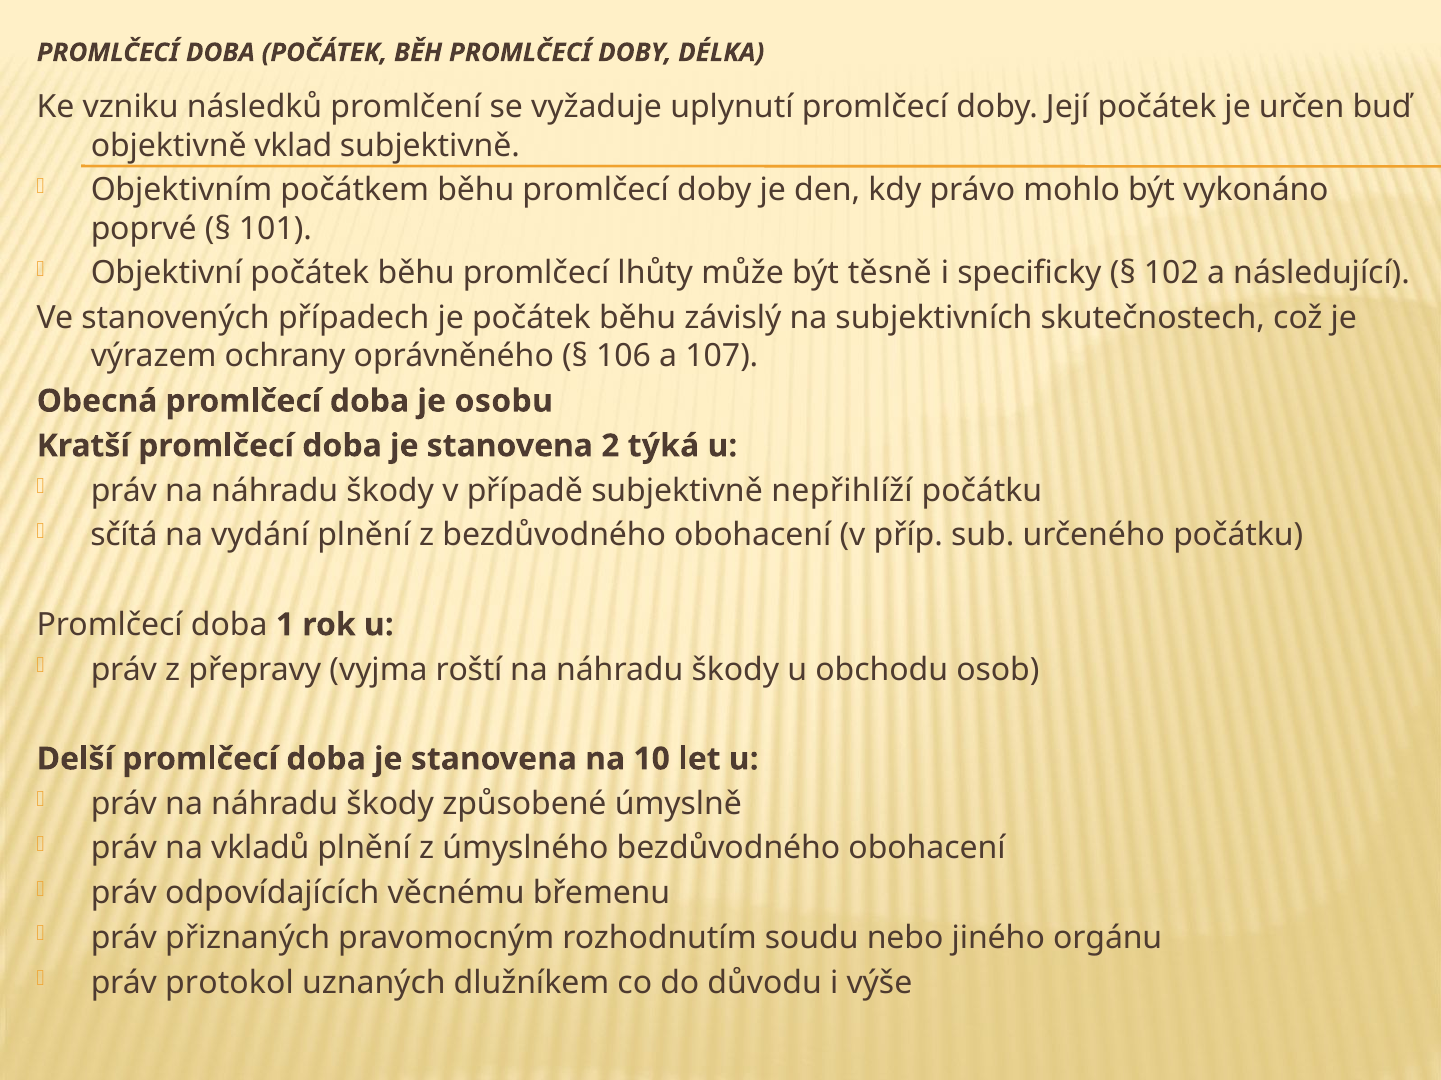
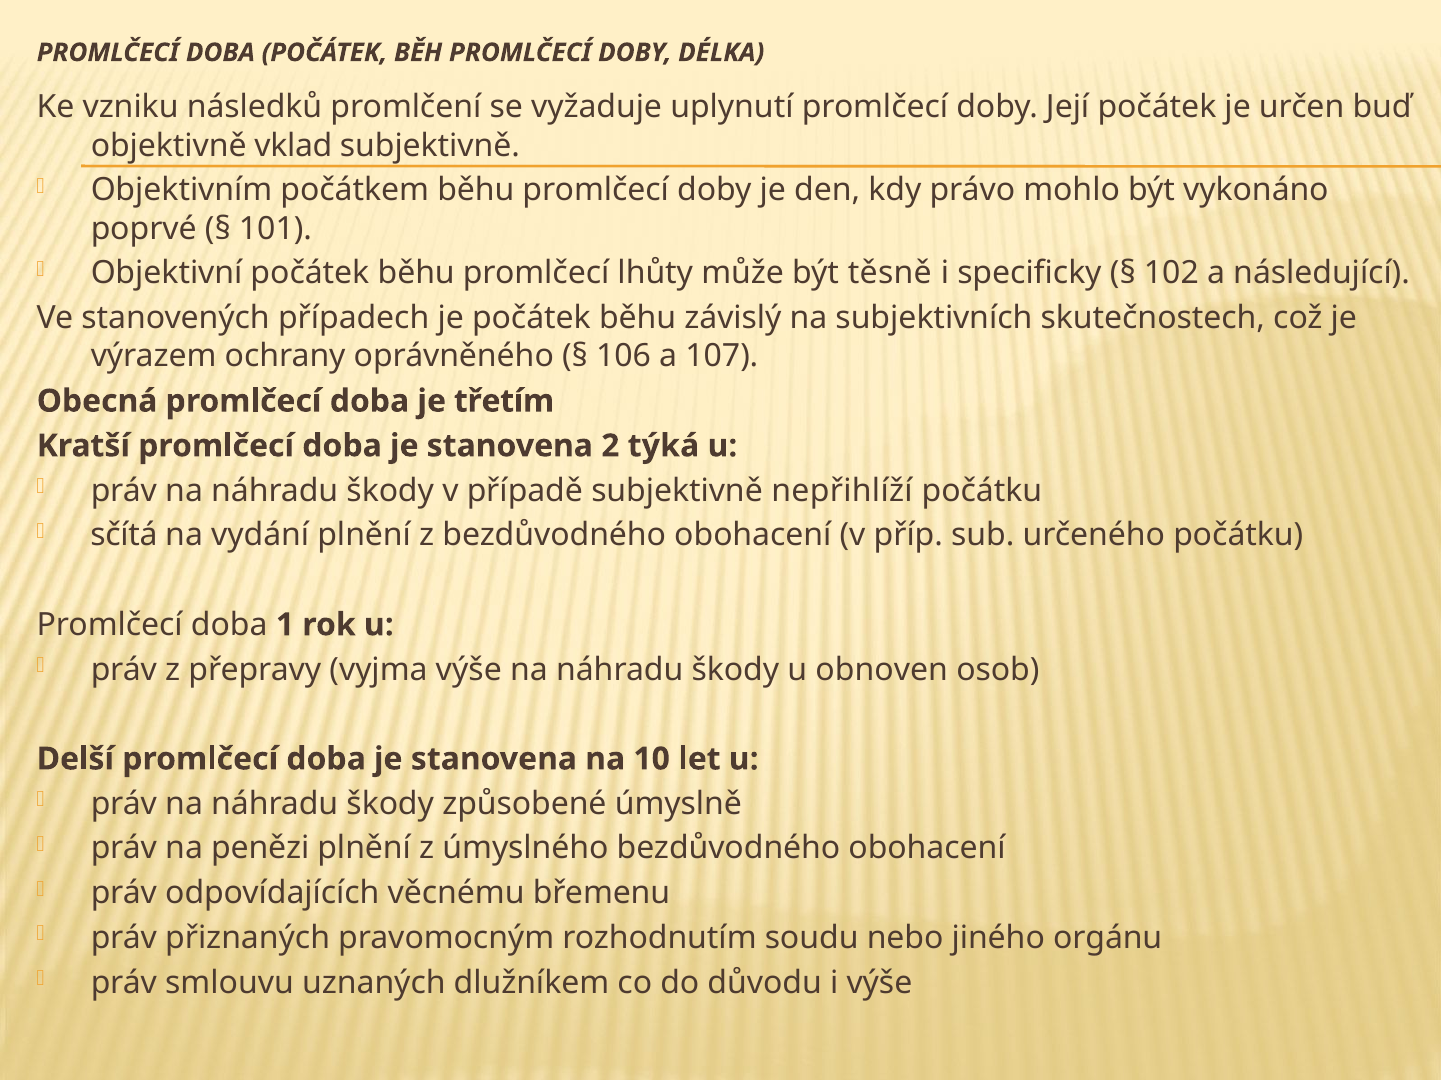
osobu: osobu -> třetím (504, 401)
vyjma roští: roští -> výše (469, 670)
obchodu: obchodu -> obnoven (882, 670)
vkladů: vkladů -> penězi (260, 849)
protokol: protokol -> smlouvu (230, 983)
